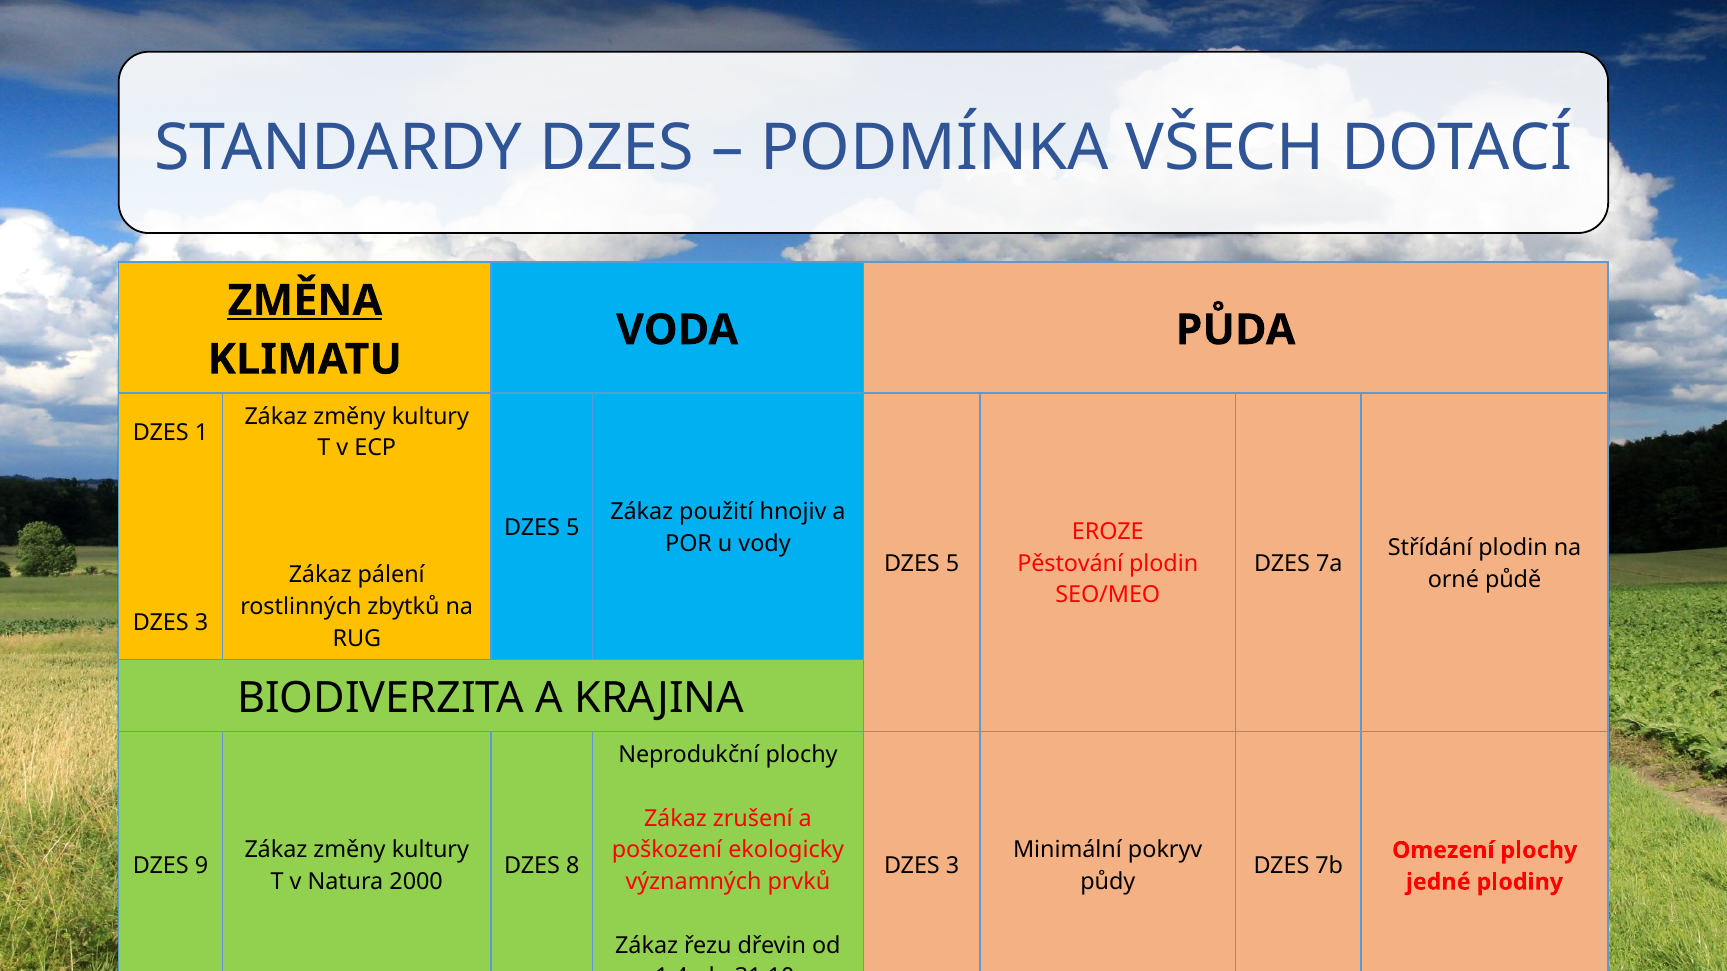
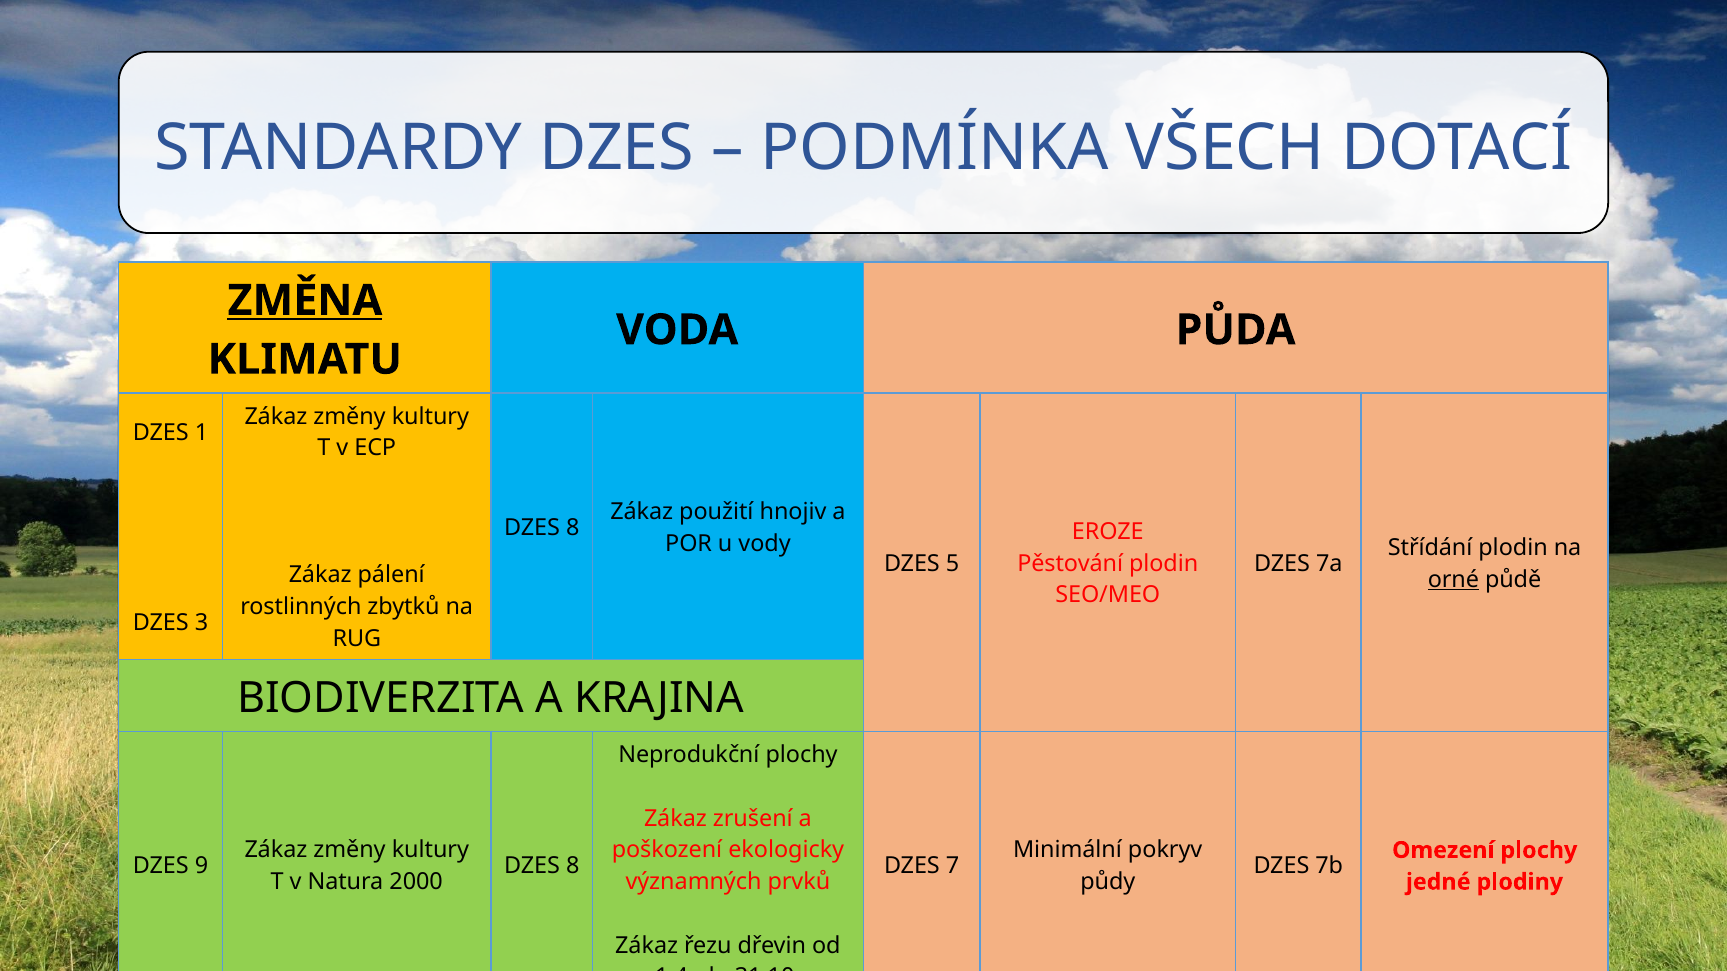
5: 5 -> 8 (573, 528)
orné underline: none -> present (1453, 580)
3: 3 -> 7 (953, 866)
